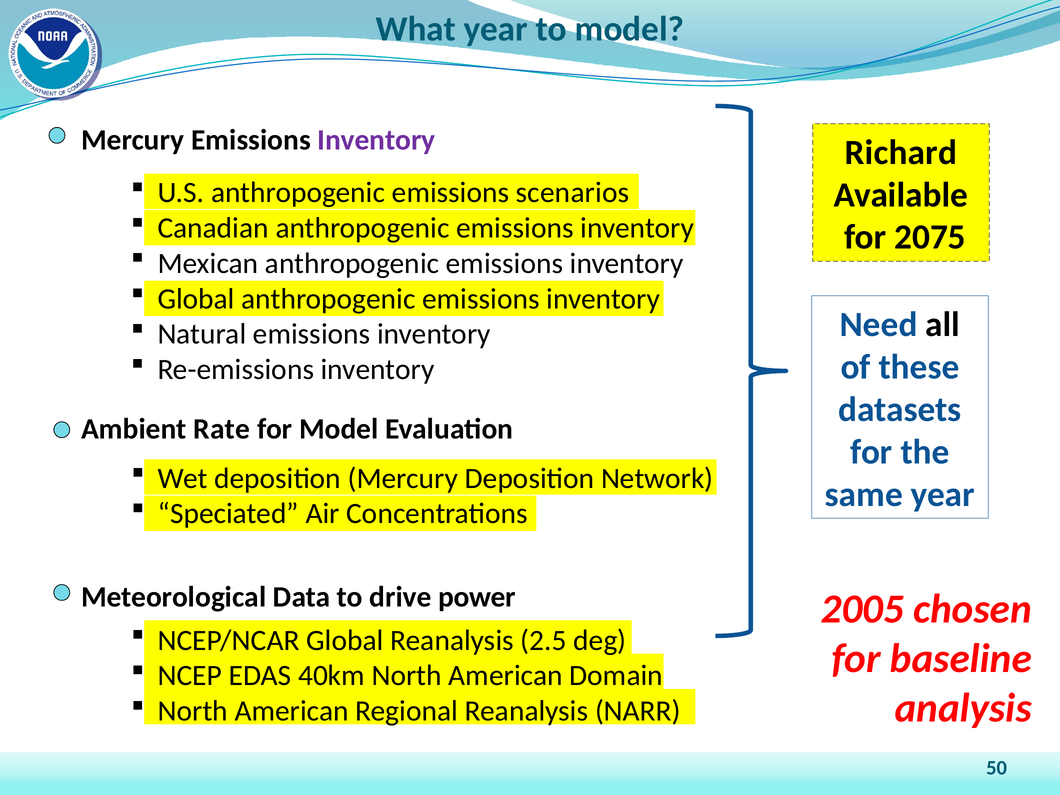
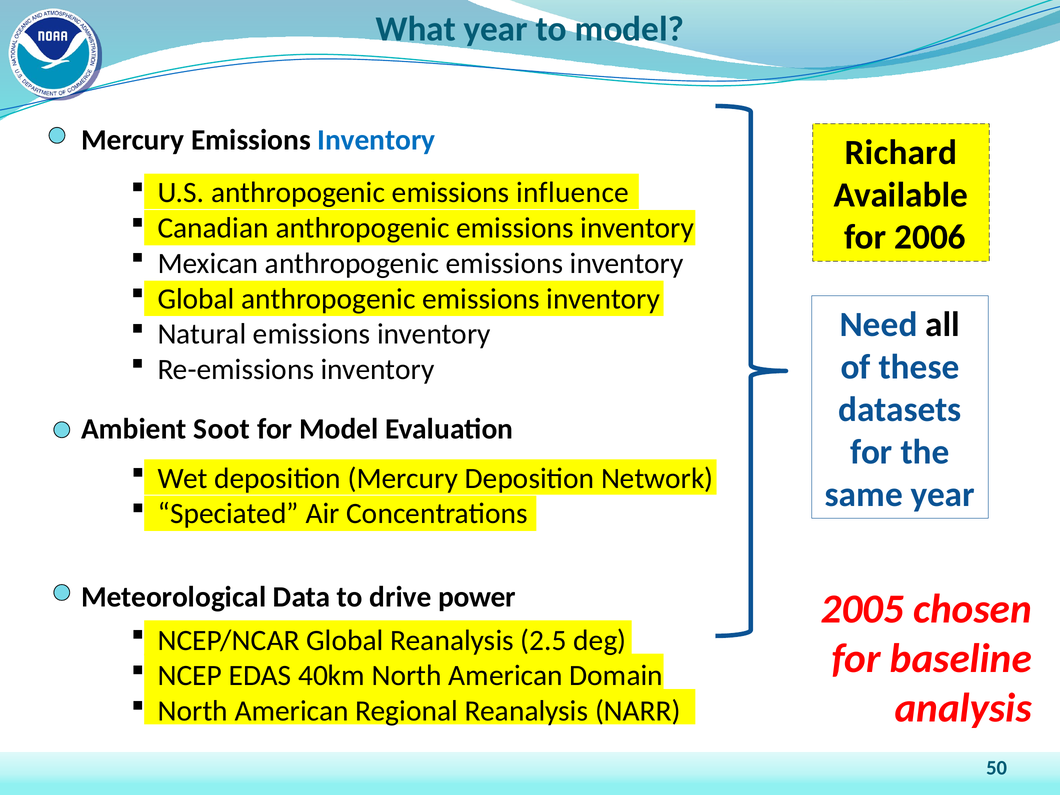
Inventory colour: purple -> blue (376, 140)
scenarios: scenarios -> influence (573, 193)
2075: 2075 -> 2006 (930, 237)
Rate: Rate -> Soot (222, 429)
